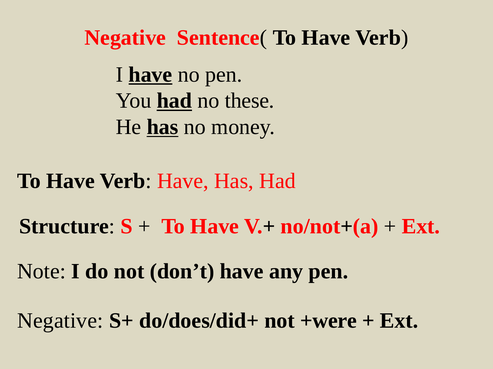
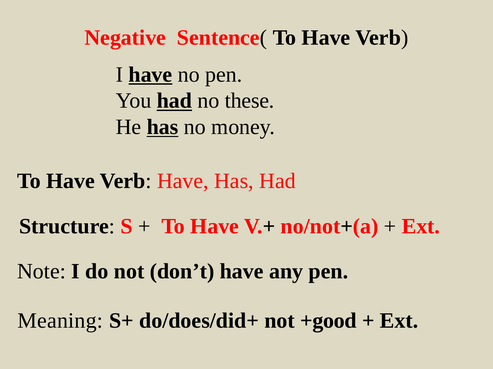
Negative: Negative -> Meaning (60, 321)
+were: +were -> +good (329, 321)
